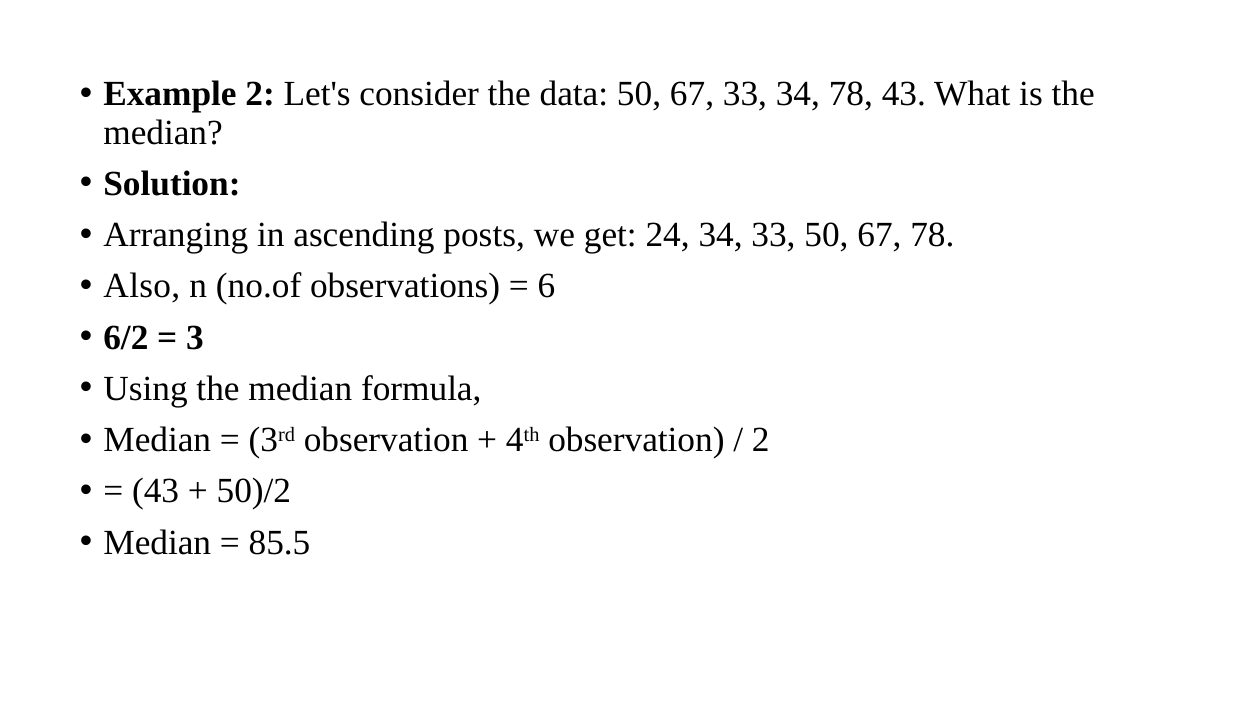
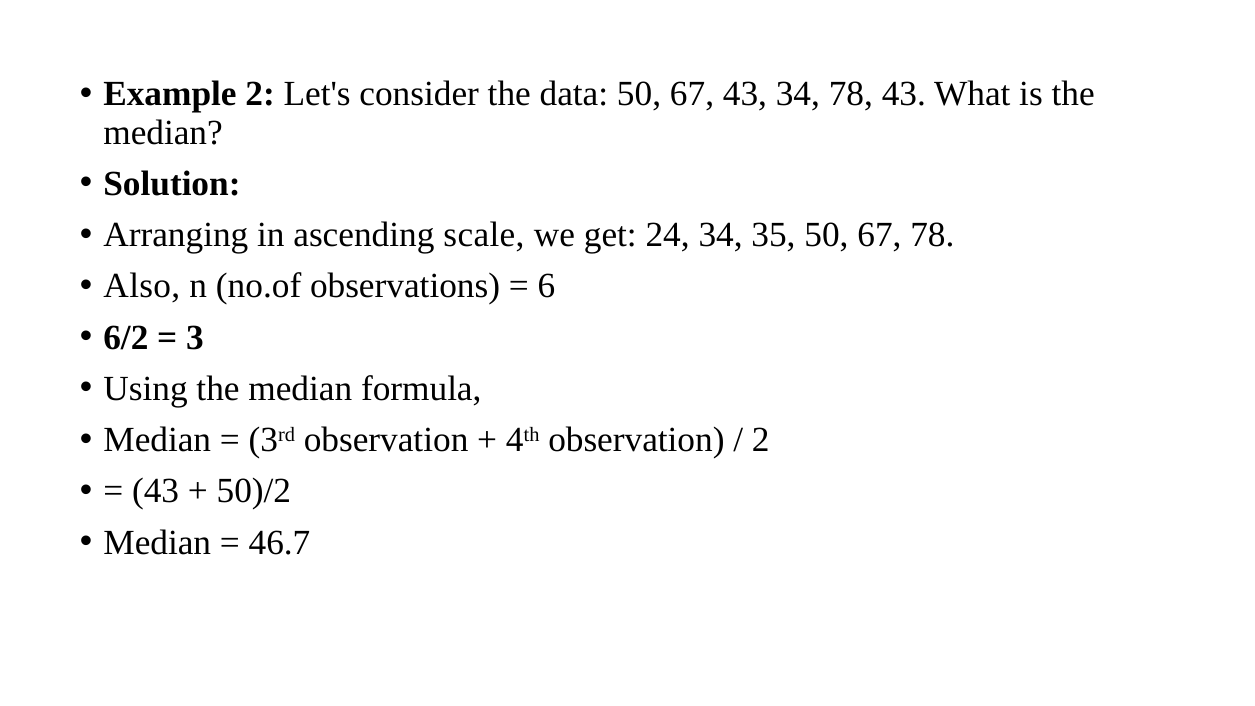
67 33: 33 -> 43 (745, 94)
posts: posts -> scale (484, 235)
34 33: 33 -> 35 (773, 235)
85.5: 85.5 -> 46.7 (279, 542)
